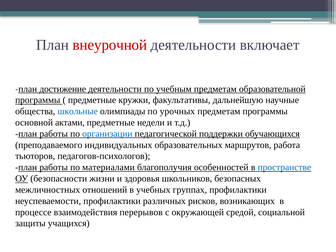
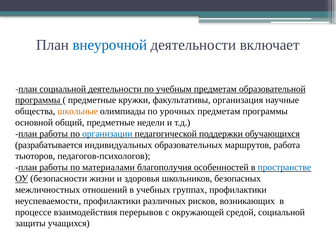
внеурочной colour: red -> blue (110, 45)
план достижение: достижение -> социальной (63, 89)
дальнейшую: дальнейшую -> организация (238, 100)
школьные colour: blue -> orange (78, 111)
актами: актами -> общий (70, 123)
преподаваемого: преподаваемого -> разрабатывается (49, 145)
